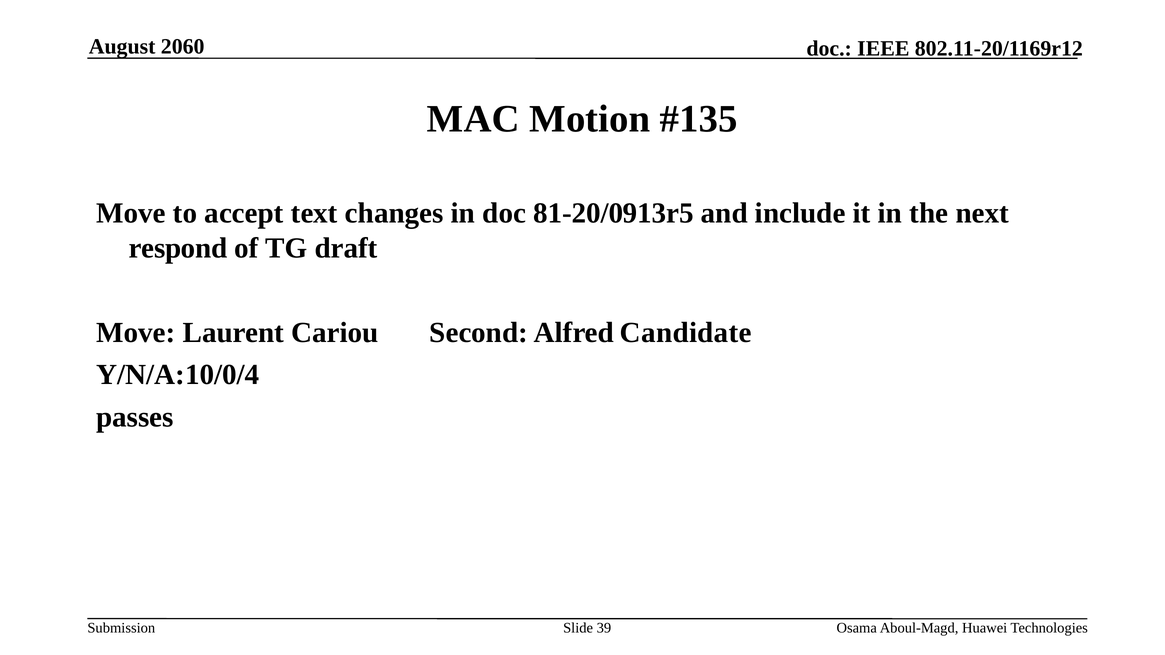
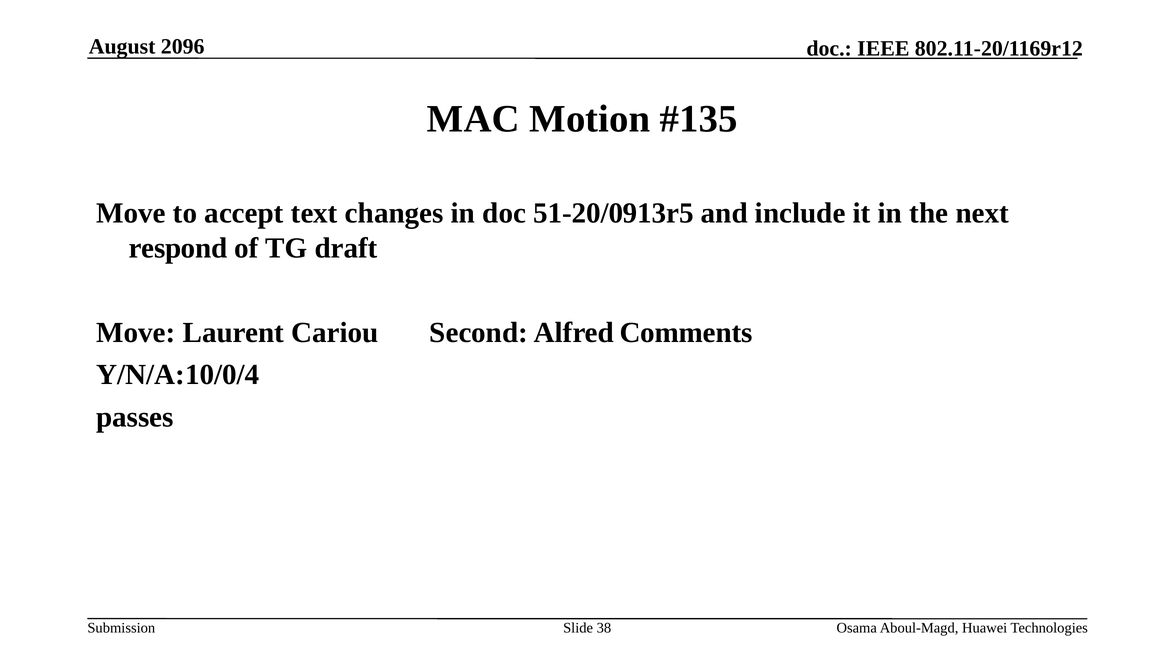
2060: 2060 -> 2096 (183, 46)
81-20/0913r5: 81-20/0913r5 -> 51-20/0913r5 (613, 213)
Candidate: Candidate -> Comments (686, 333)
39: 39 -> 38 (604, 628)
